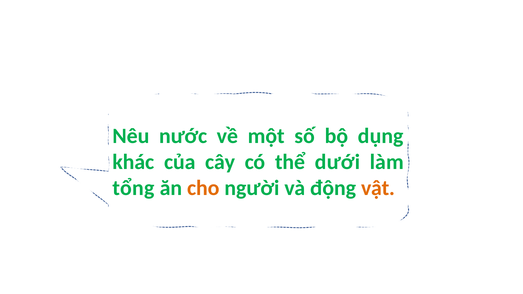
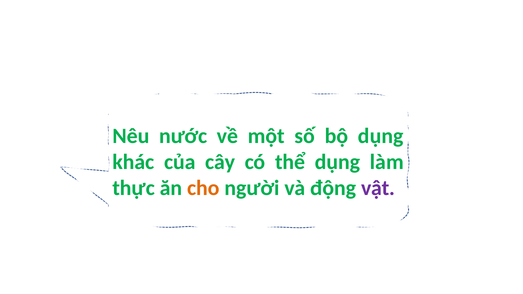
thể dưới: dưới -> dụng (338, 162)
tổng: tổng -> thực (134, 188)
vật colour: orange -> purple (378, 188)
